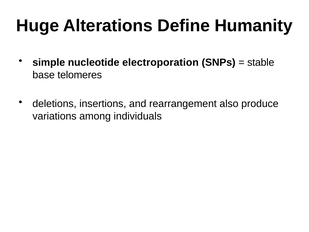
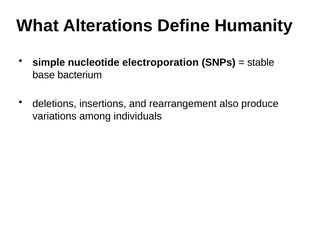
Huge: Huge -> What (38, 26)
telomeres: telomeres -> bacterium (80, 75)
